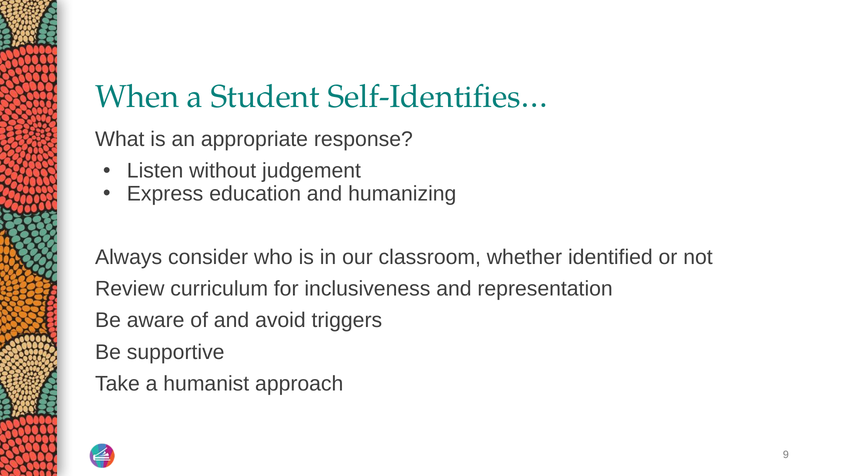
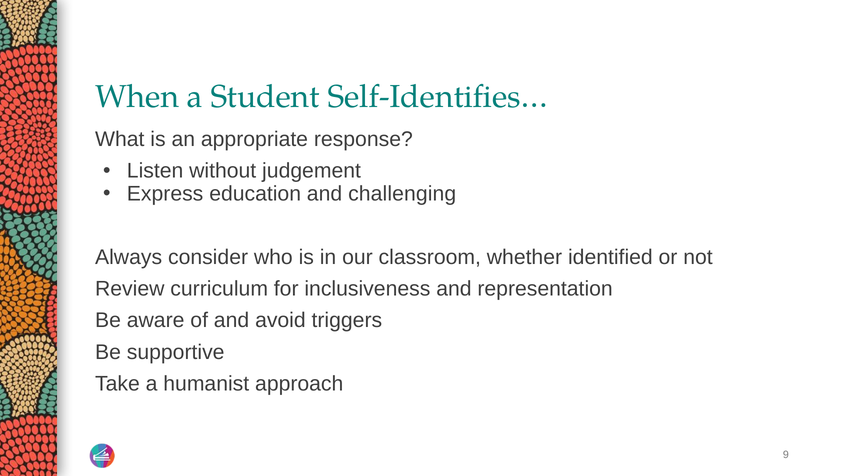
humanizing: humanizing -> challenging (402, 194)
